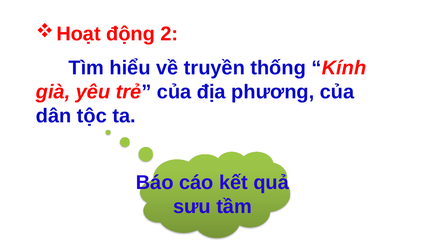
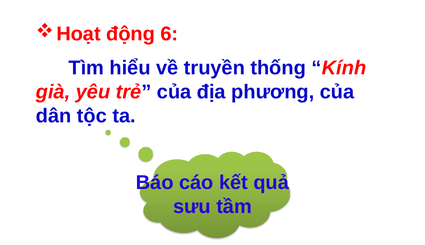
2: 2 -> 6 (169, 34)
